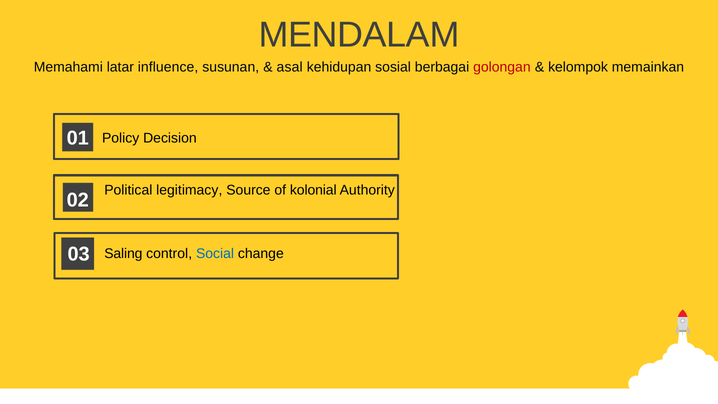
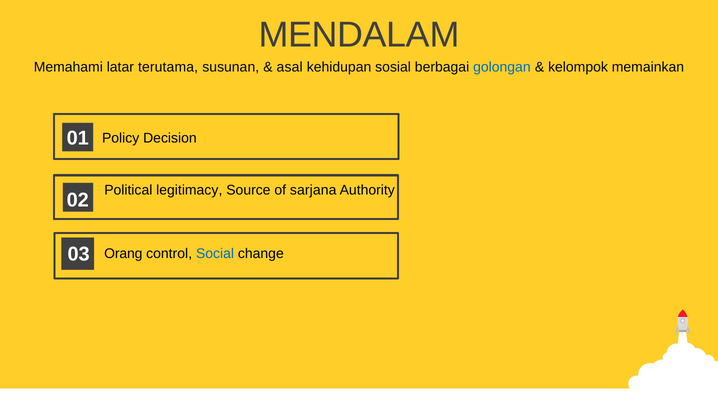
influence: influence -> terutama (168, 67)
golongan colour: red -> blue (502, 67)
kolonial: kolonial -> sarjana (313, 190)
Saling: Saling -> Orang (123, 253)
